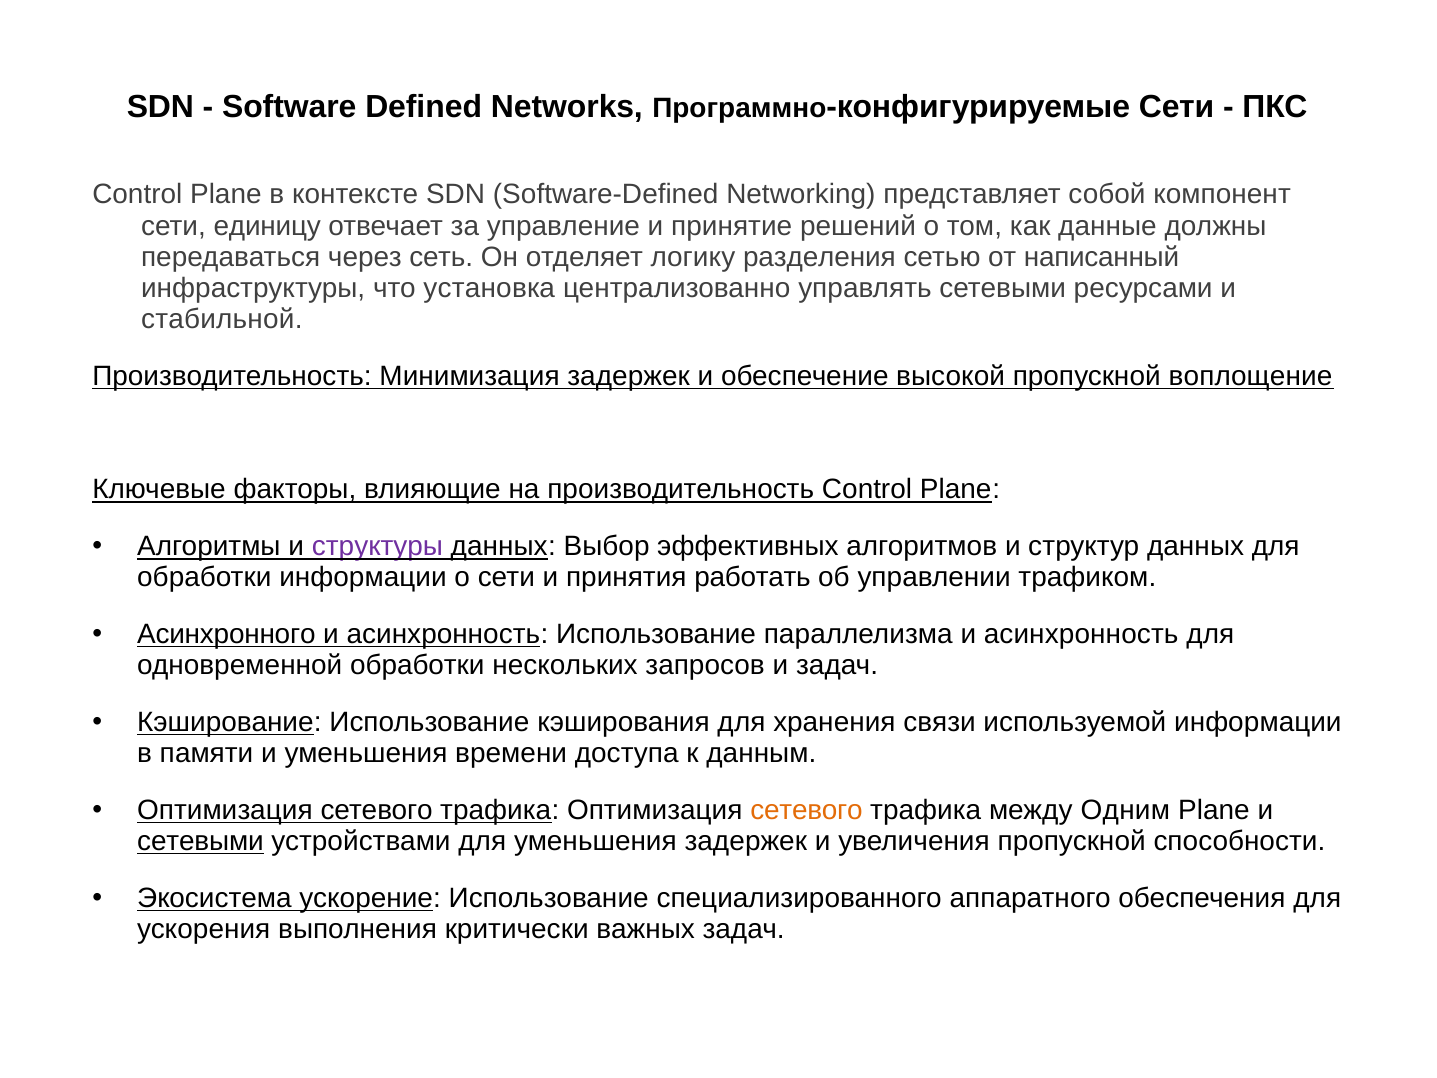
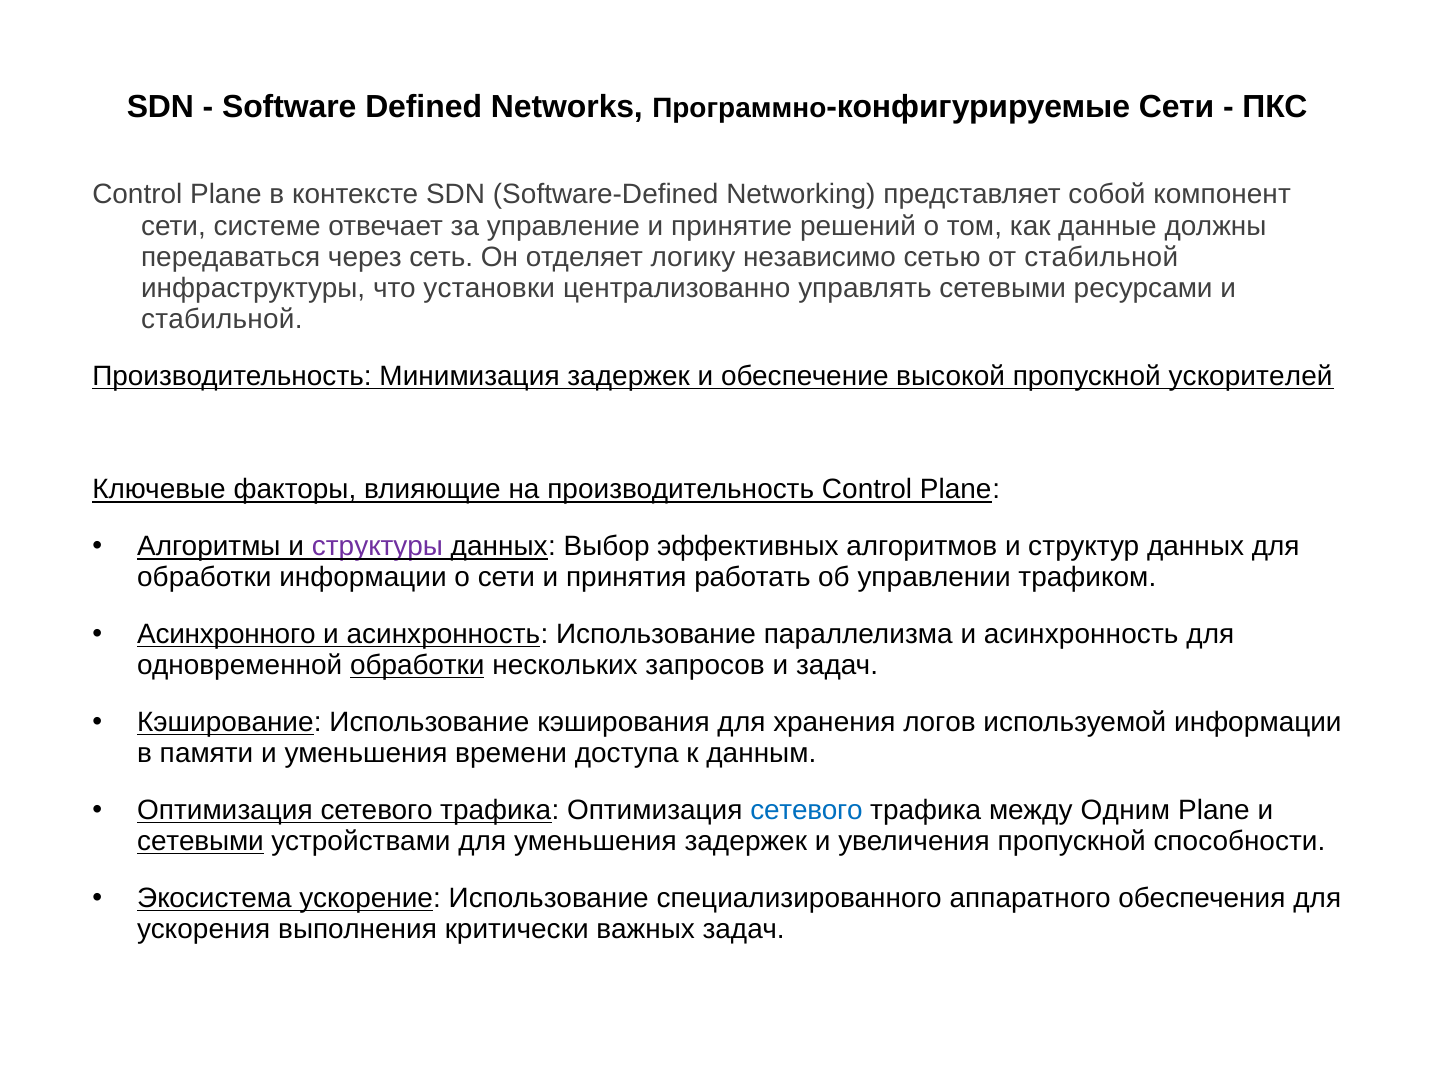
единицу: единицу -> системе (267, 226)
разделения: разделения -> независимо (819, 257)
от написанный: написанный -> стабильной (1101, 257)
установка: установка -> установки (489, 288)
воплощение: воплощение -> ускорителей (1251, 376)
обработки underline: none -> present (417, 665)
связи: связи -> логов (940, 722)
сетевого colour: orange -> blue (807, 810)
